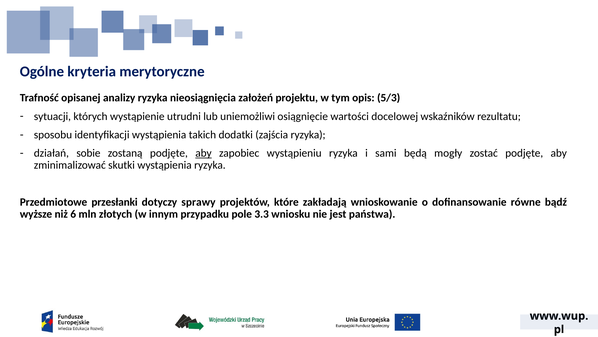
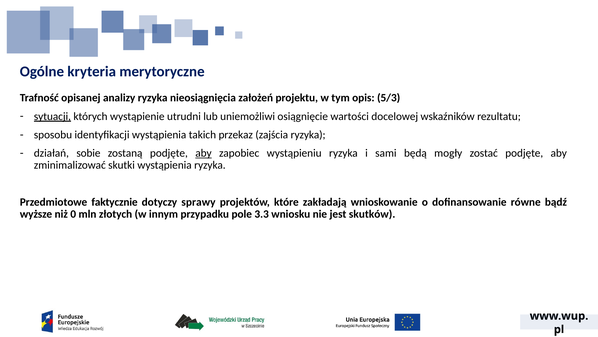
sytuacji underline: none -> present (52, 116)
dodatki: dodatki -> przekaz (236, 134)
przesłanki: przesłanki -> faktycznie (115, 202)
6: 6 -> 0 (73, 214)
państwa: państwa -> skutków (372, 214)
